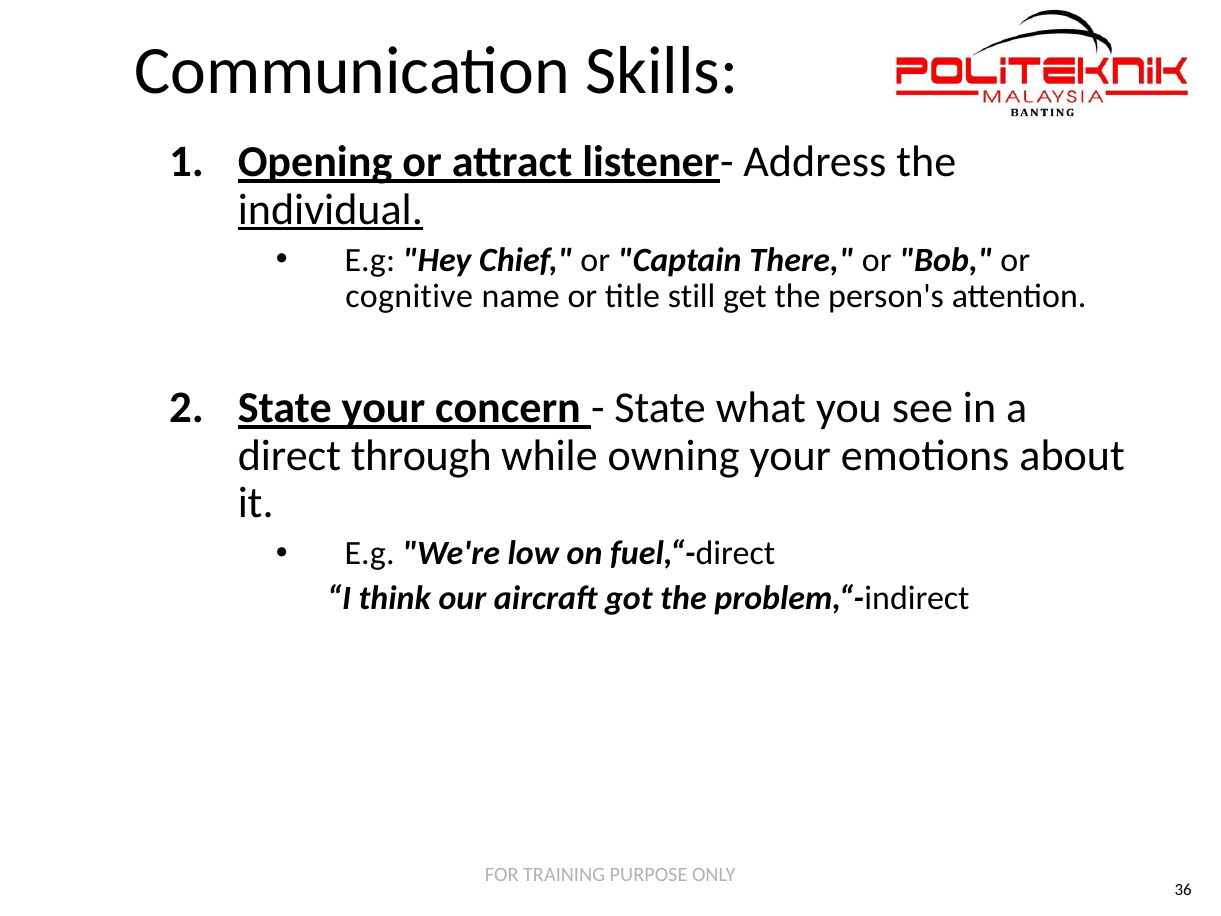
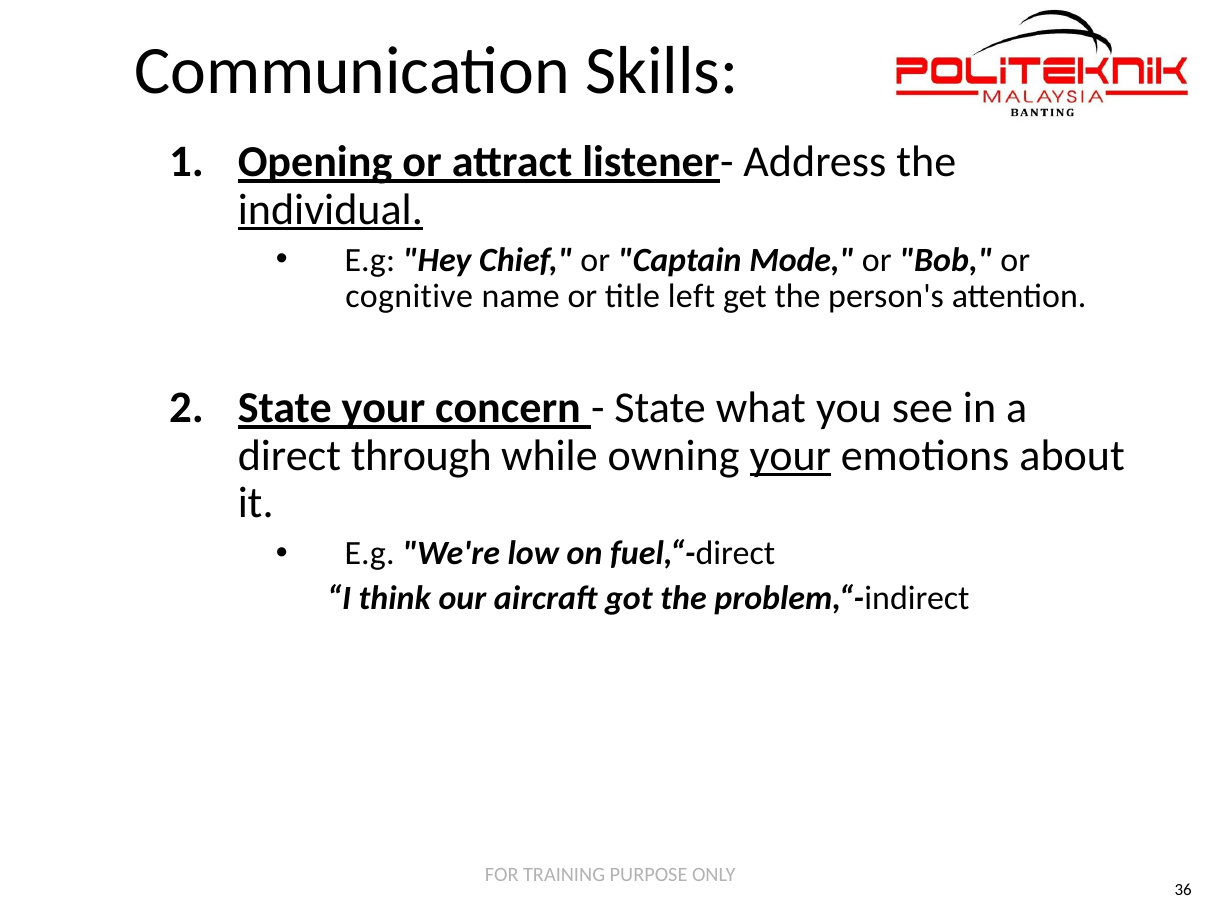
There: There -> Mode (802, 260)
still: still -> left (691, 296)
your underline: none -> present (790, 455)
